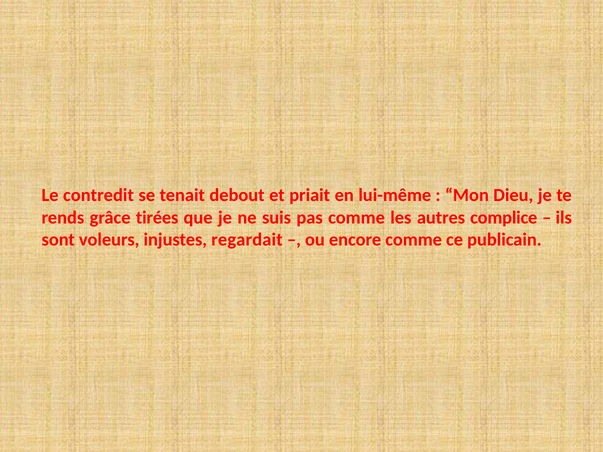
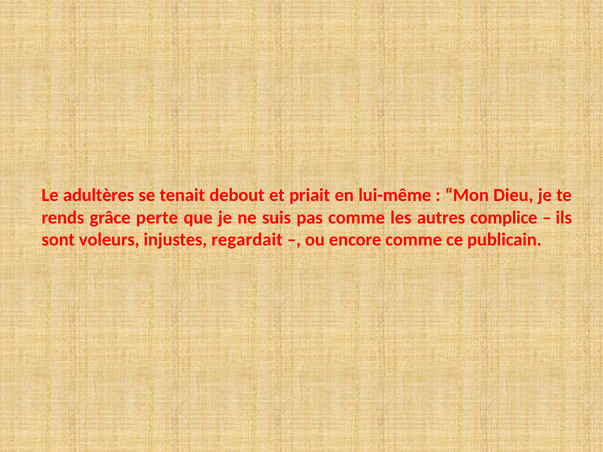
contredit: contredit -> adultères (99, 195)
tirées: tirées -> perte (157, 218)
